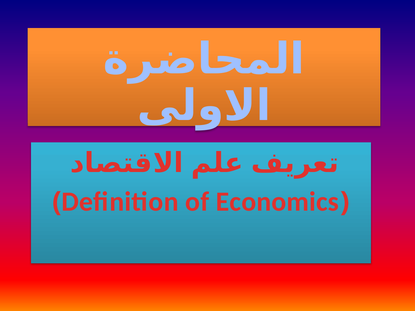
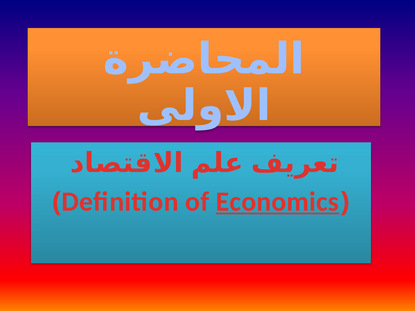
Economics underline: none -> present (277, 202)
